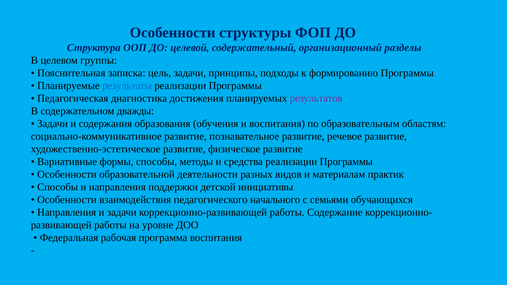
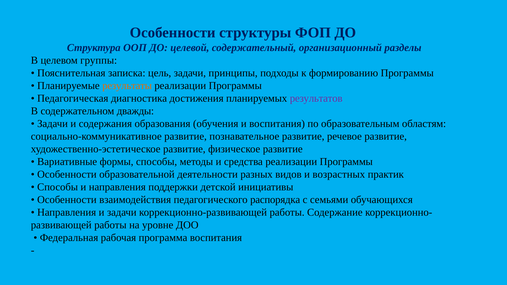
результаты colour: blue -> orange (127, 86)
материалам: материалам -> возрастных (339, 174)
начального: начального -> распорядка (275, 200)
